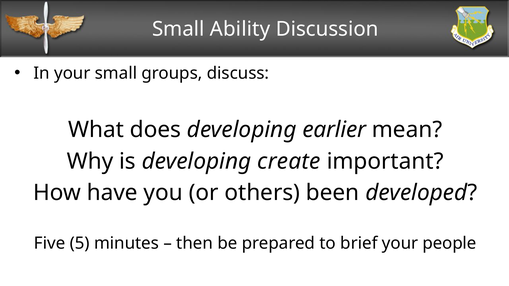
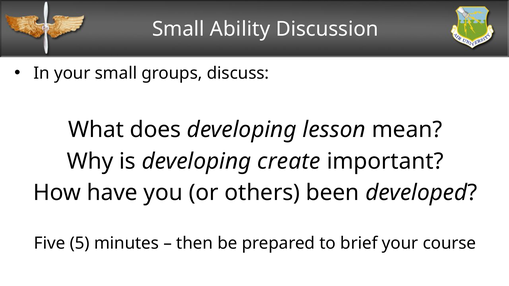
earlier: earlier -> lesson (334, 130)
people: people -> course (449, 244)
